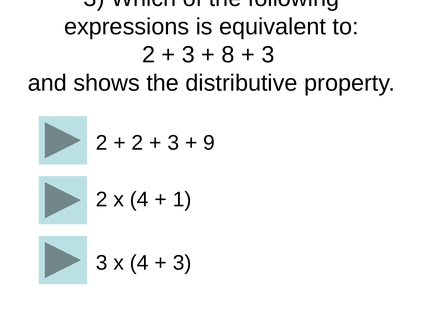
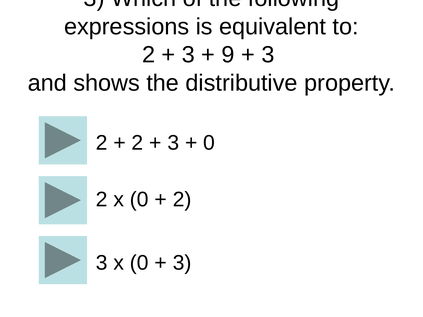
8: 8 -> 9 (228, 55)
9: 9 -> 0 (209, 143)
2 x 4: 4 -> 0 (139, 200)
1: 1 -> 2 (182, 200)
3 x 4: 4 -> 0 (139, 263)
